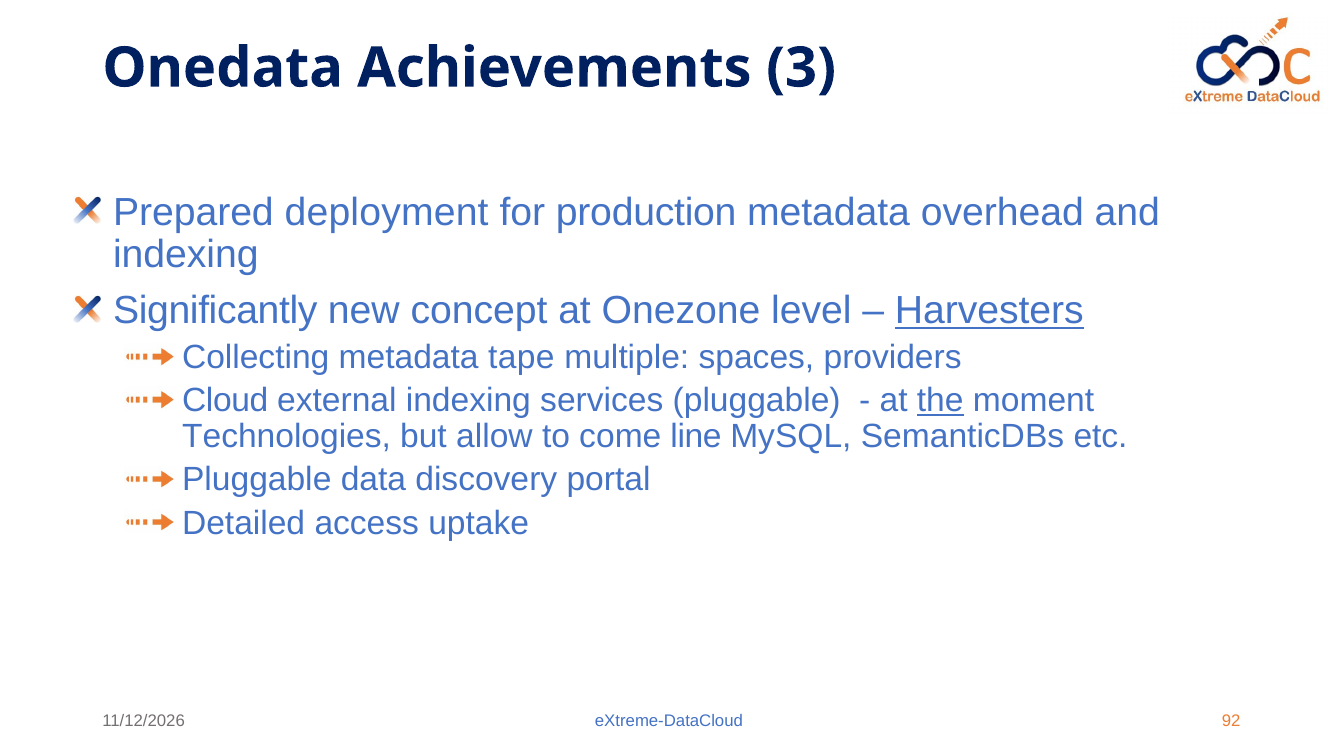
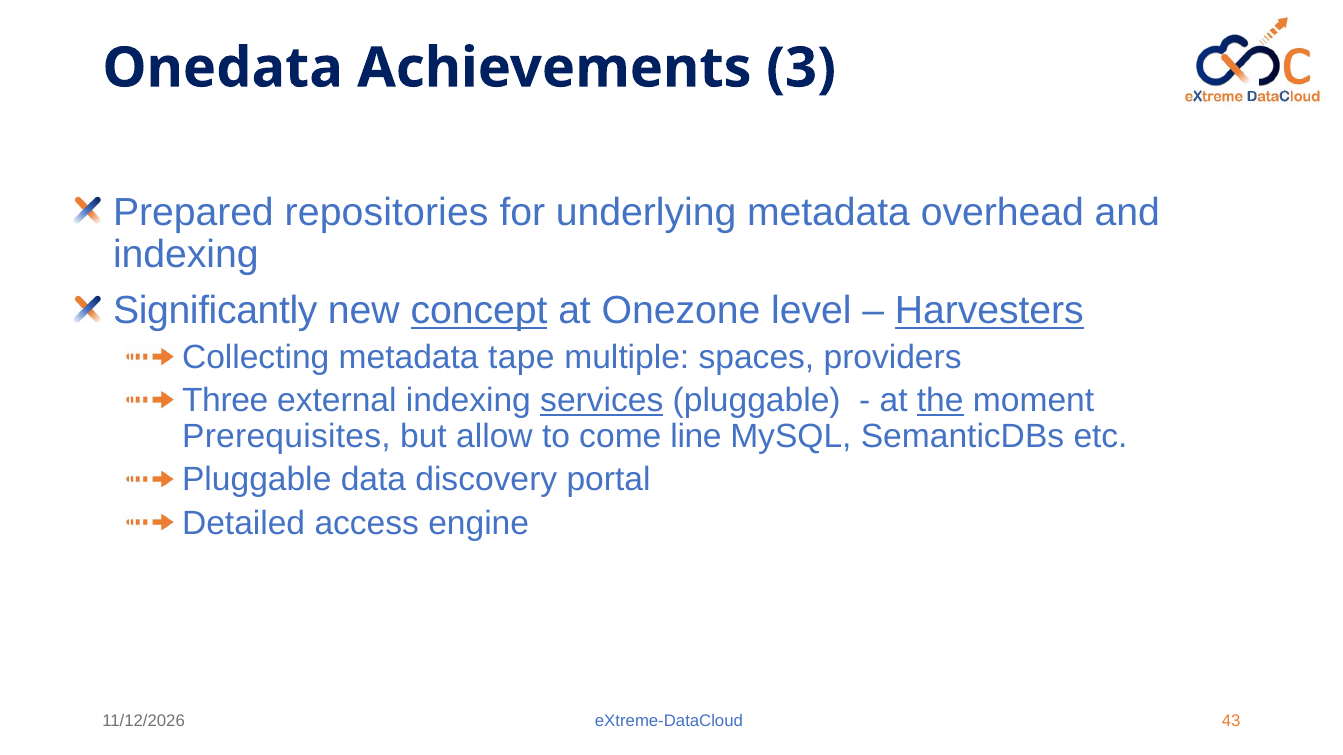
deployment: deployment -> repositories (387, 213)
production: production -> underlying (646, 213)
concept underline: none -> present (479, 311)
Cloud: Cloud -> Three (225, 401)
services underline: none -> present (602, 401)
Technologies: Technologies -> Prerequisites (286, 437)
uptake: uptake -> engine (479, 523)
92: 92 -> 43 (1231, 721)
